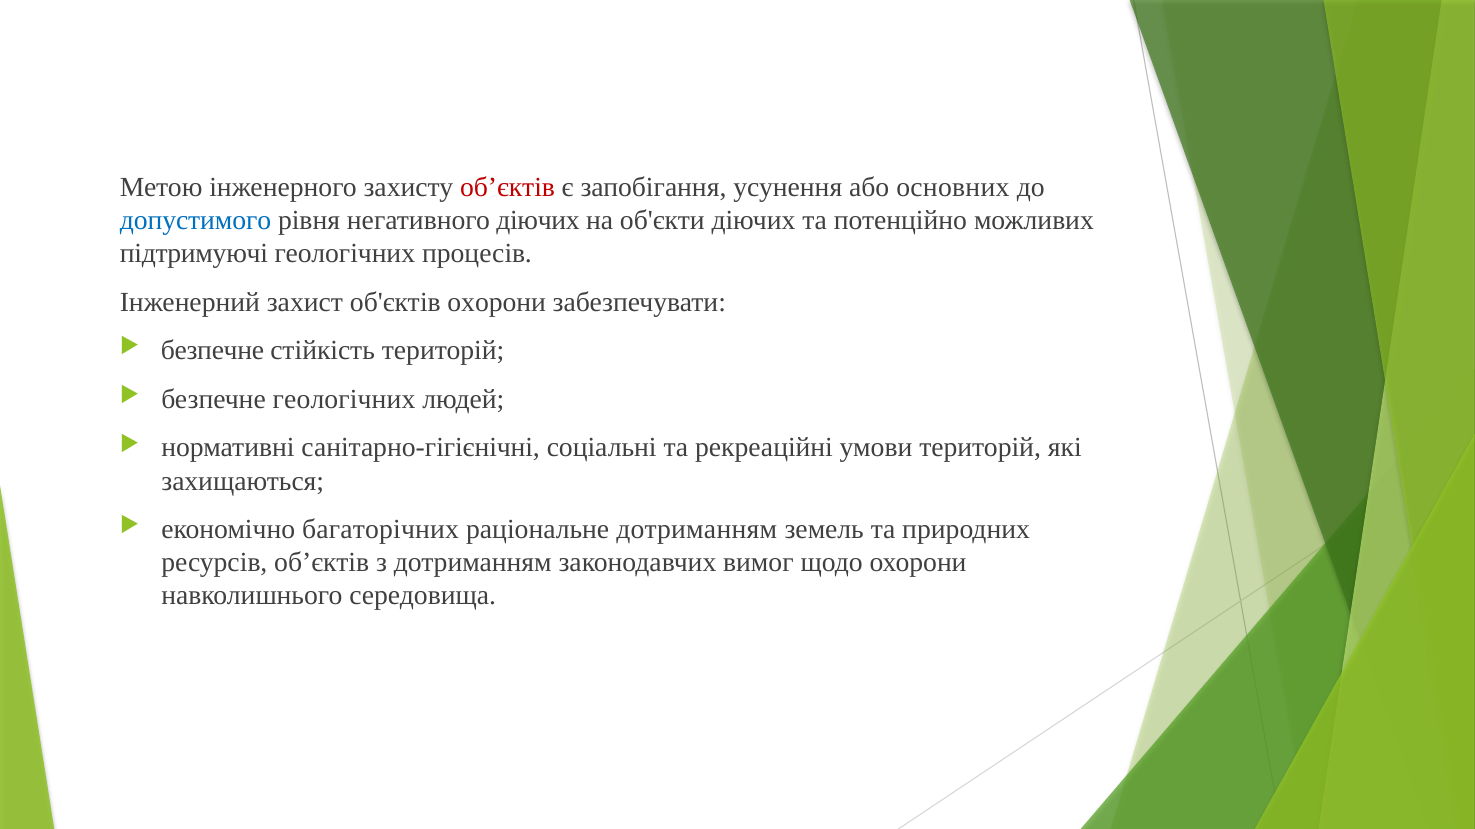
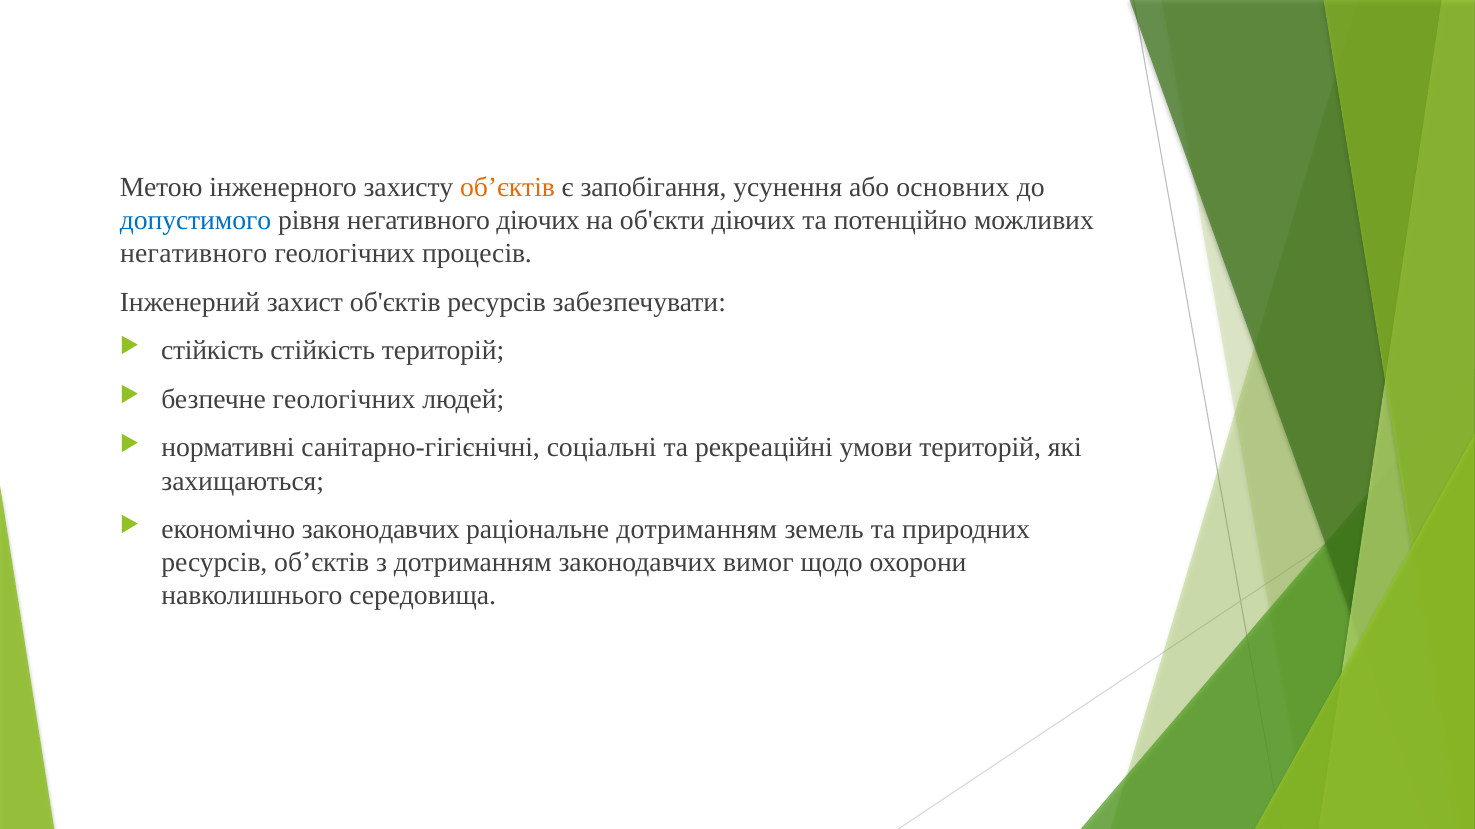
об’єктів colour: red -> orange (507, 187)
підтримуючі: підтримуючі -> негативного (194, 254)
об'єктiв охорони: охорони -> ресурсів (497, 302)
безпечне: безпечне -> стiйкiсть (212, 351)
економічно багаторічних: багаторічних -> законодавчих (381, 530)
